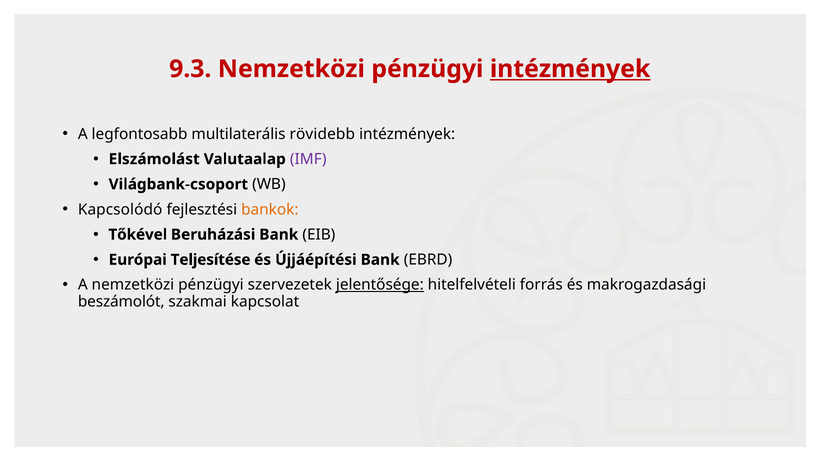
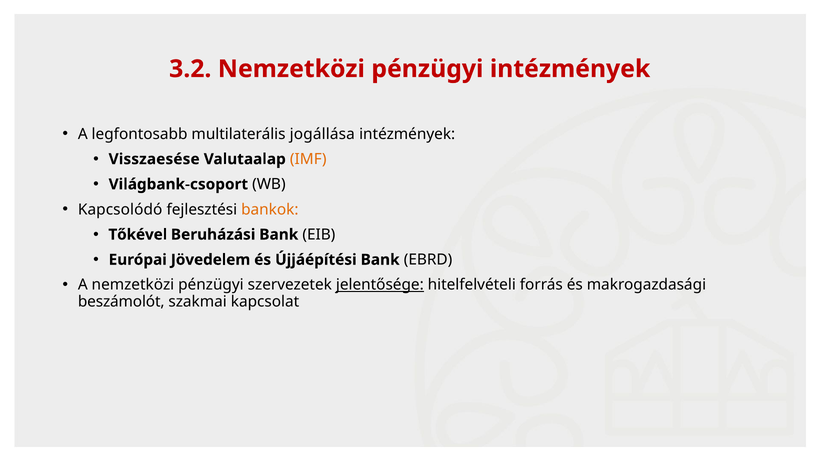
9.3: 9.3 -> 3.2 (190, 69)
intézmények underline: present -> none (570, 69)
rövidebb: rövidebb -> jogállása (322, 134)
Elszámolást: Elszámolást -> Visszaesése (154, 159)
IMF colour: purple -> orange (308, 159)
Teljesítése: Teljesítése -> Jövedelem (211, 260)
